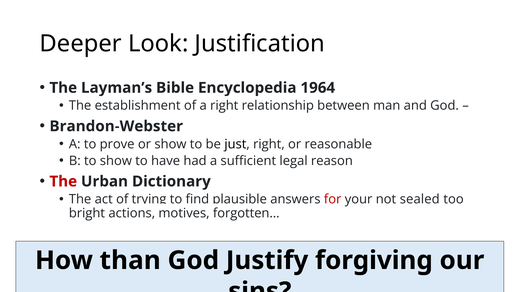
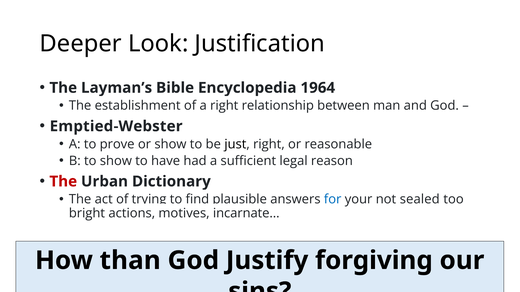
Brandon-Webster: Brandon-Webster -> Emptied-Webster (116, 126)
for colour: red -> blue (333, 200)
forgotten…: forgotten… -> incarnate… (246, 214)
